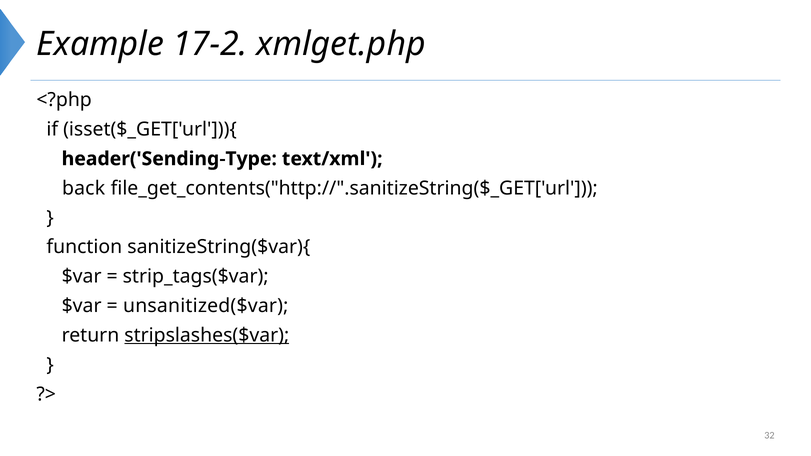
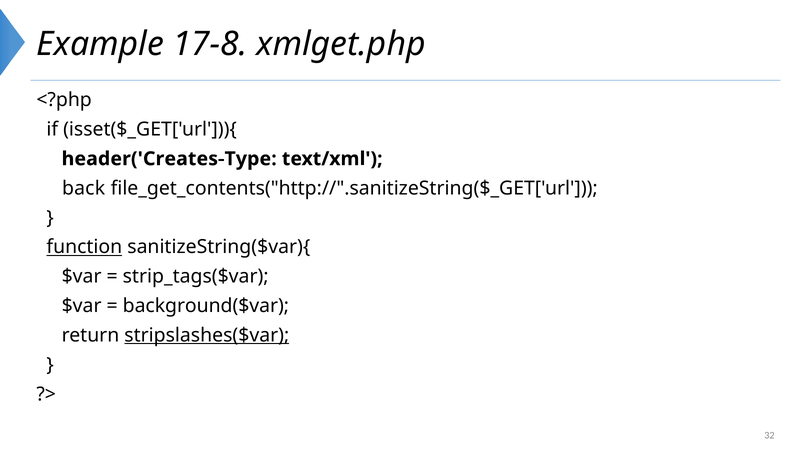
17-2: 17-2 -> 17-8 (210, 44)
header('Sending-Type: header('Sending-Type -> header('Creates-Type (169, 159)
function underline: none -> present (84, 247)
unsanitized($var: unsanitized($var -> background($var (206, 306)
